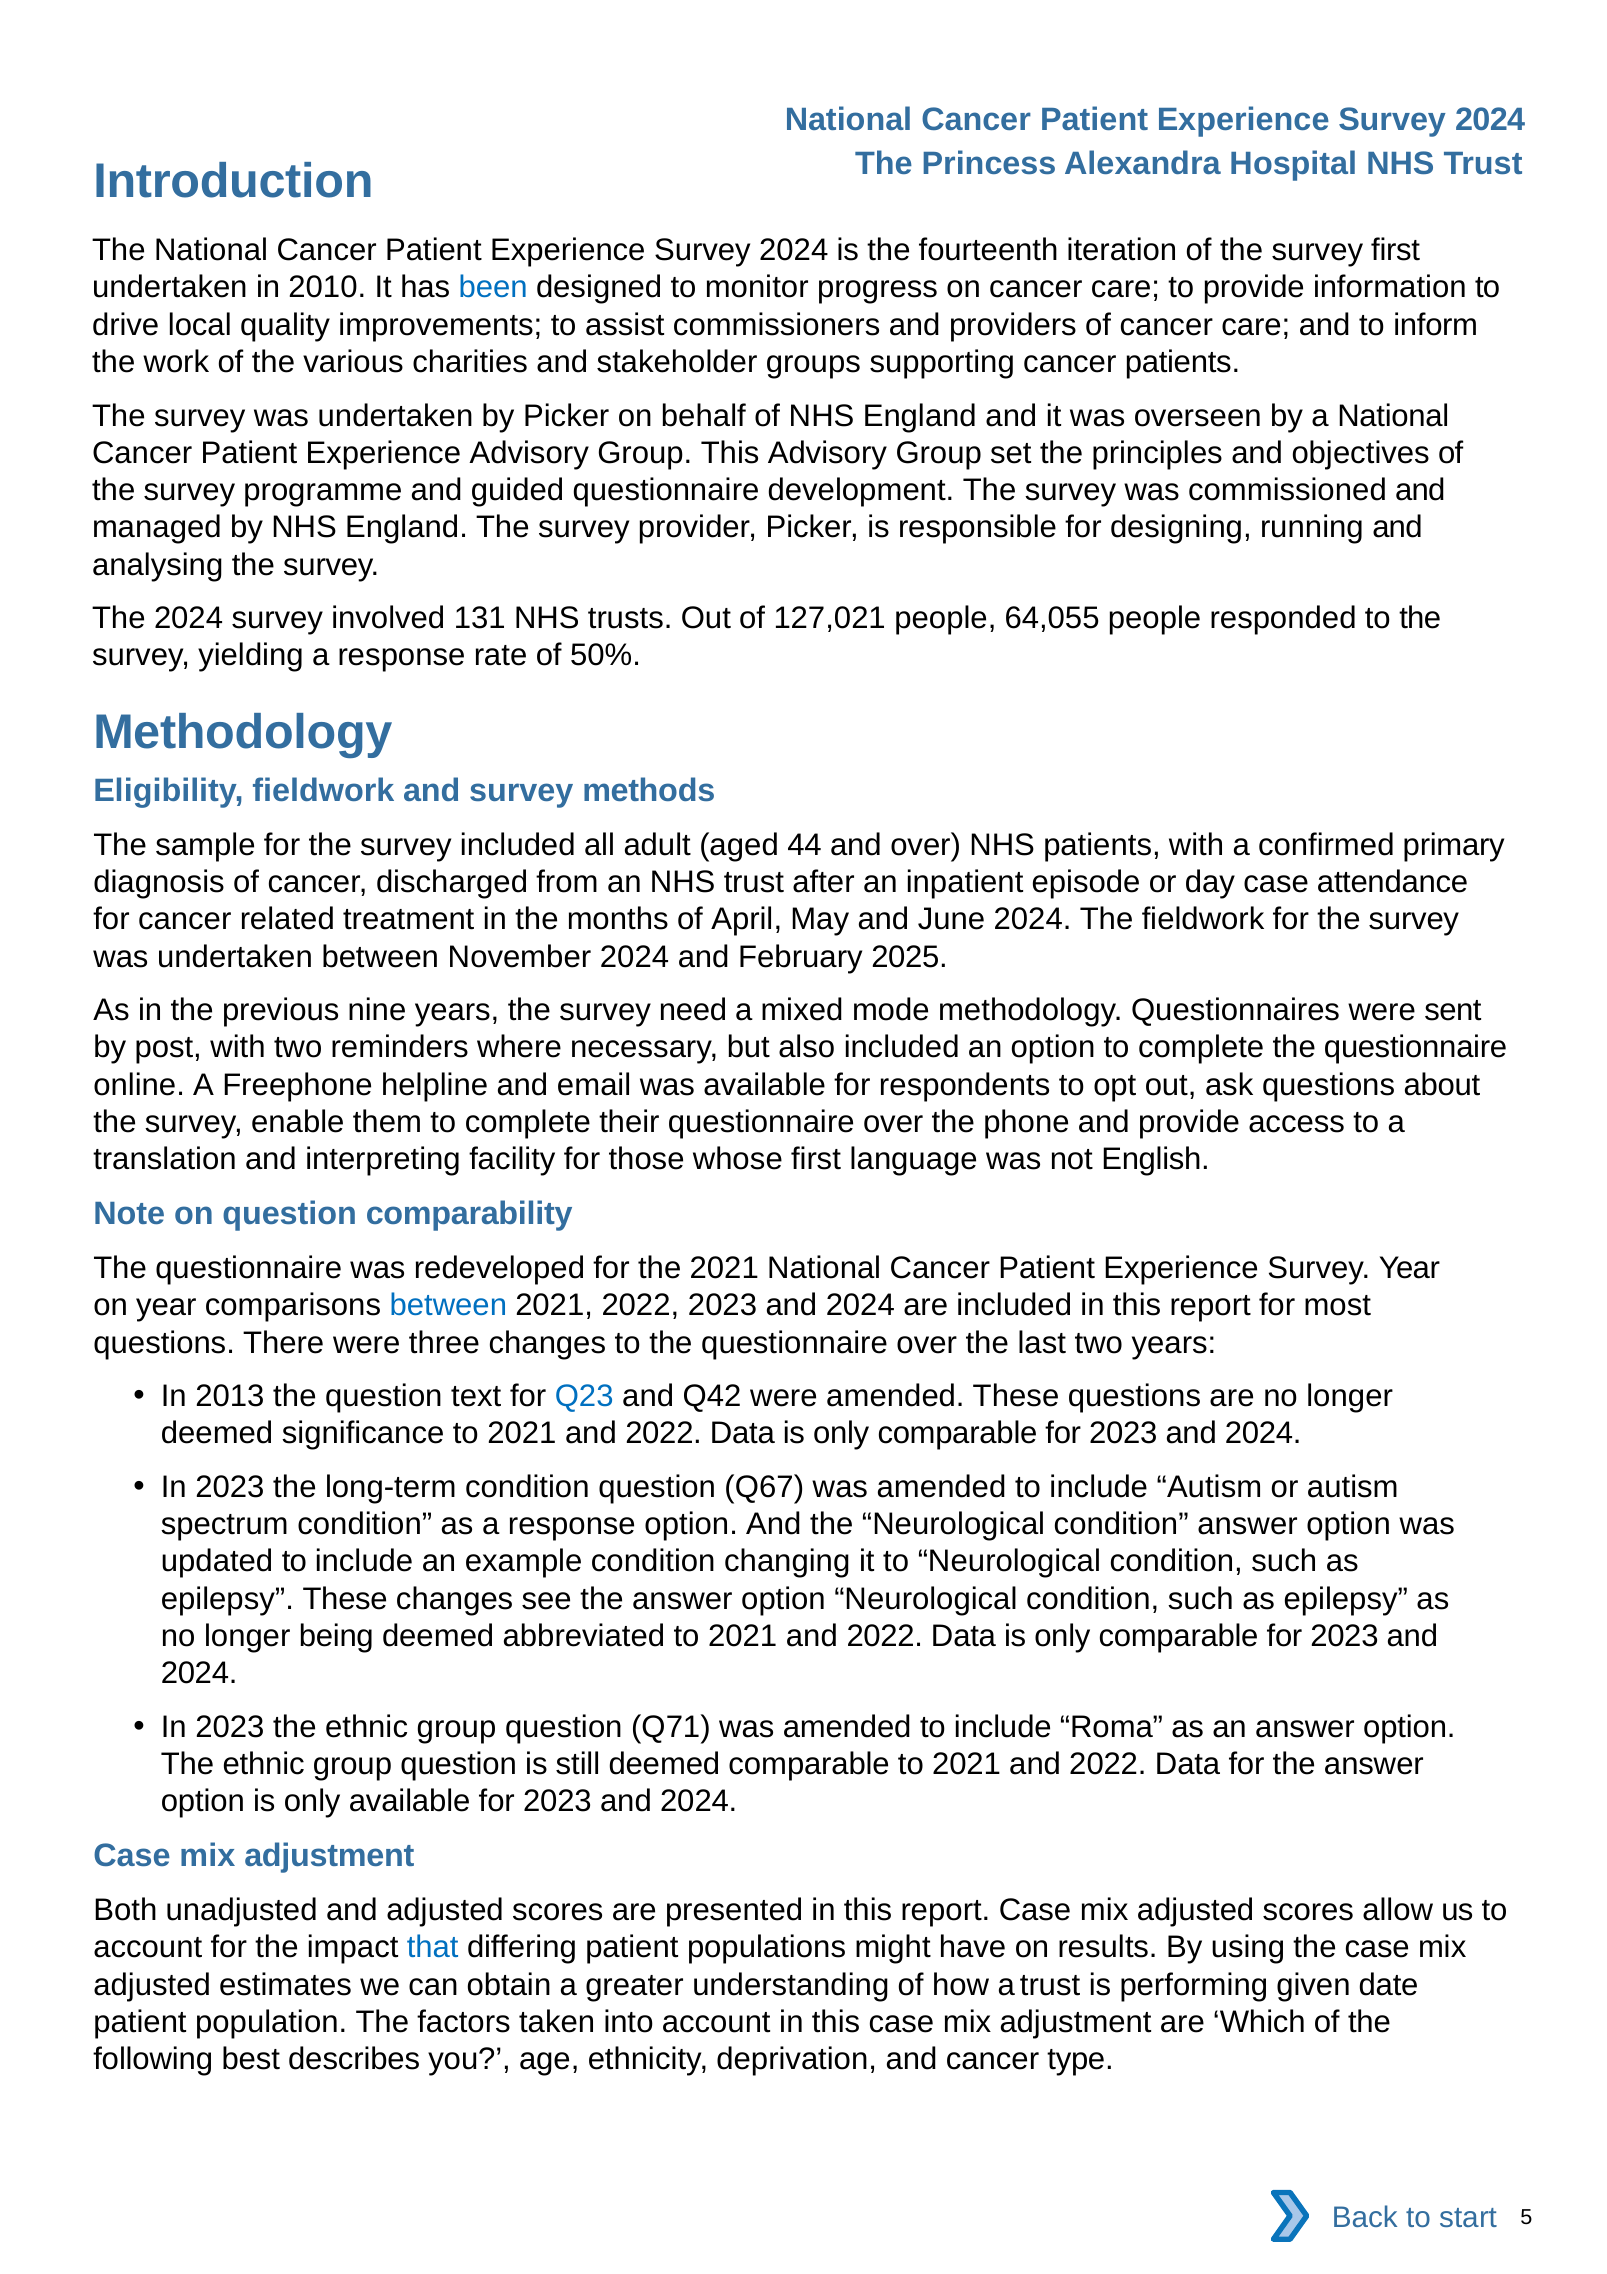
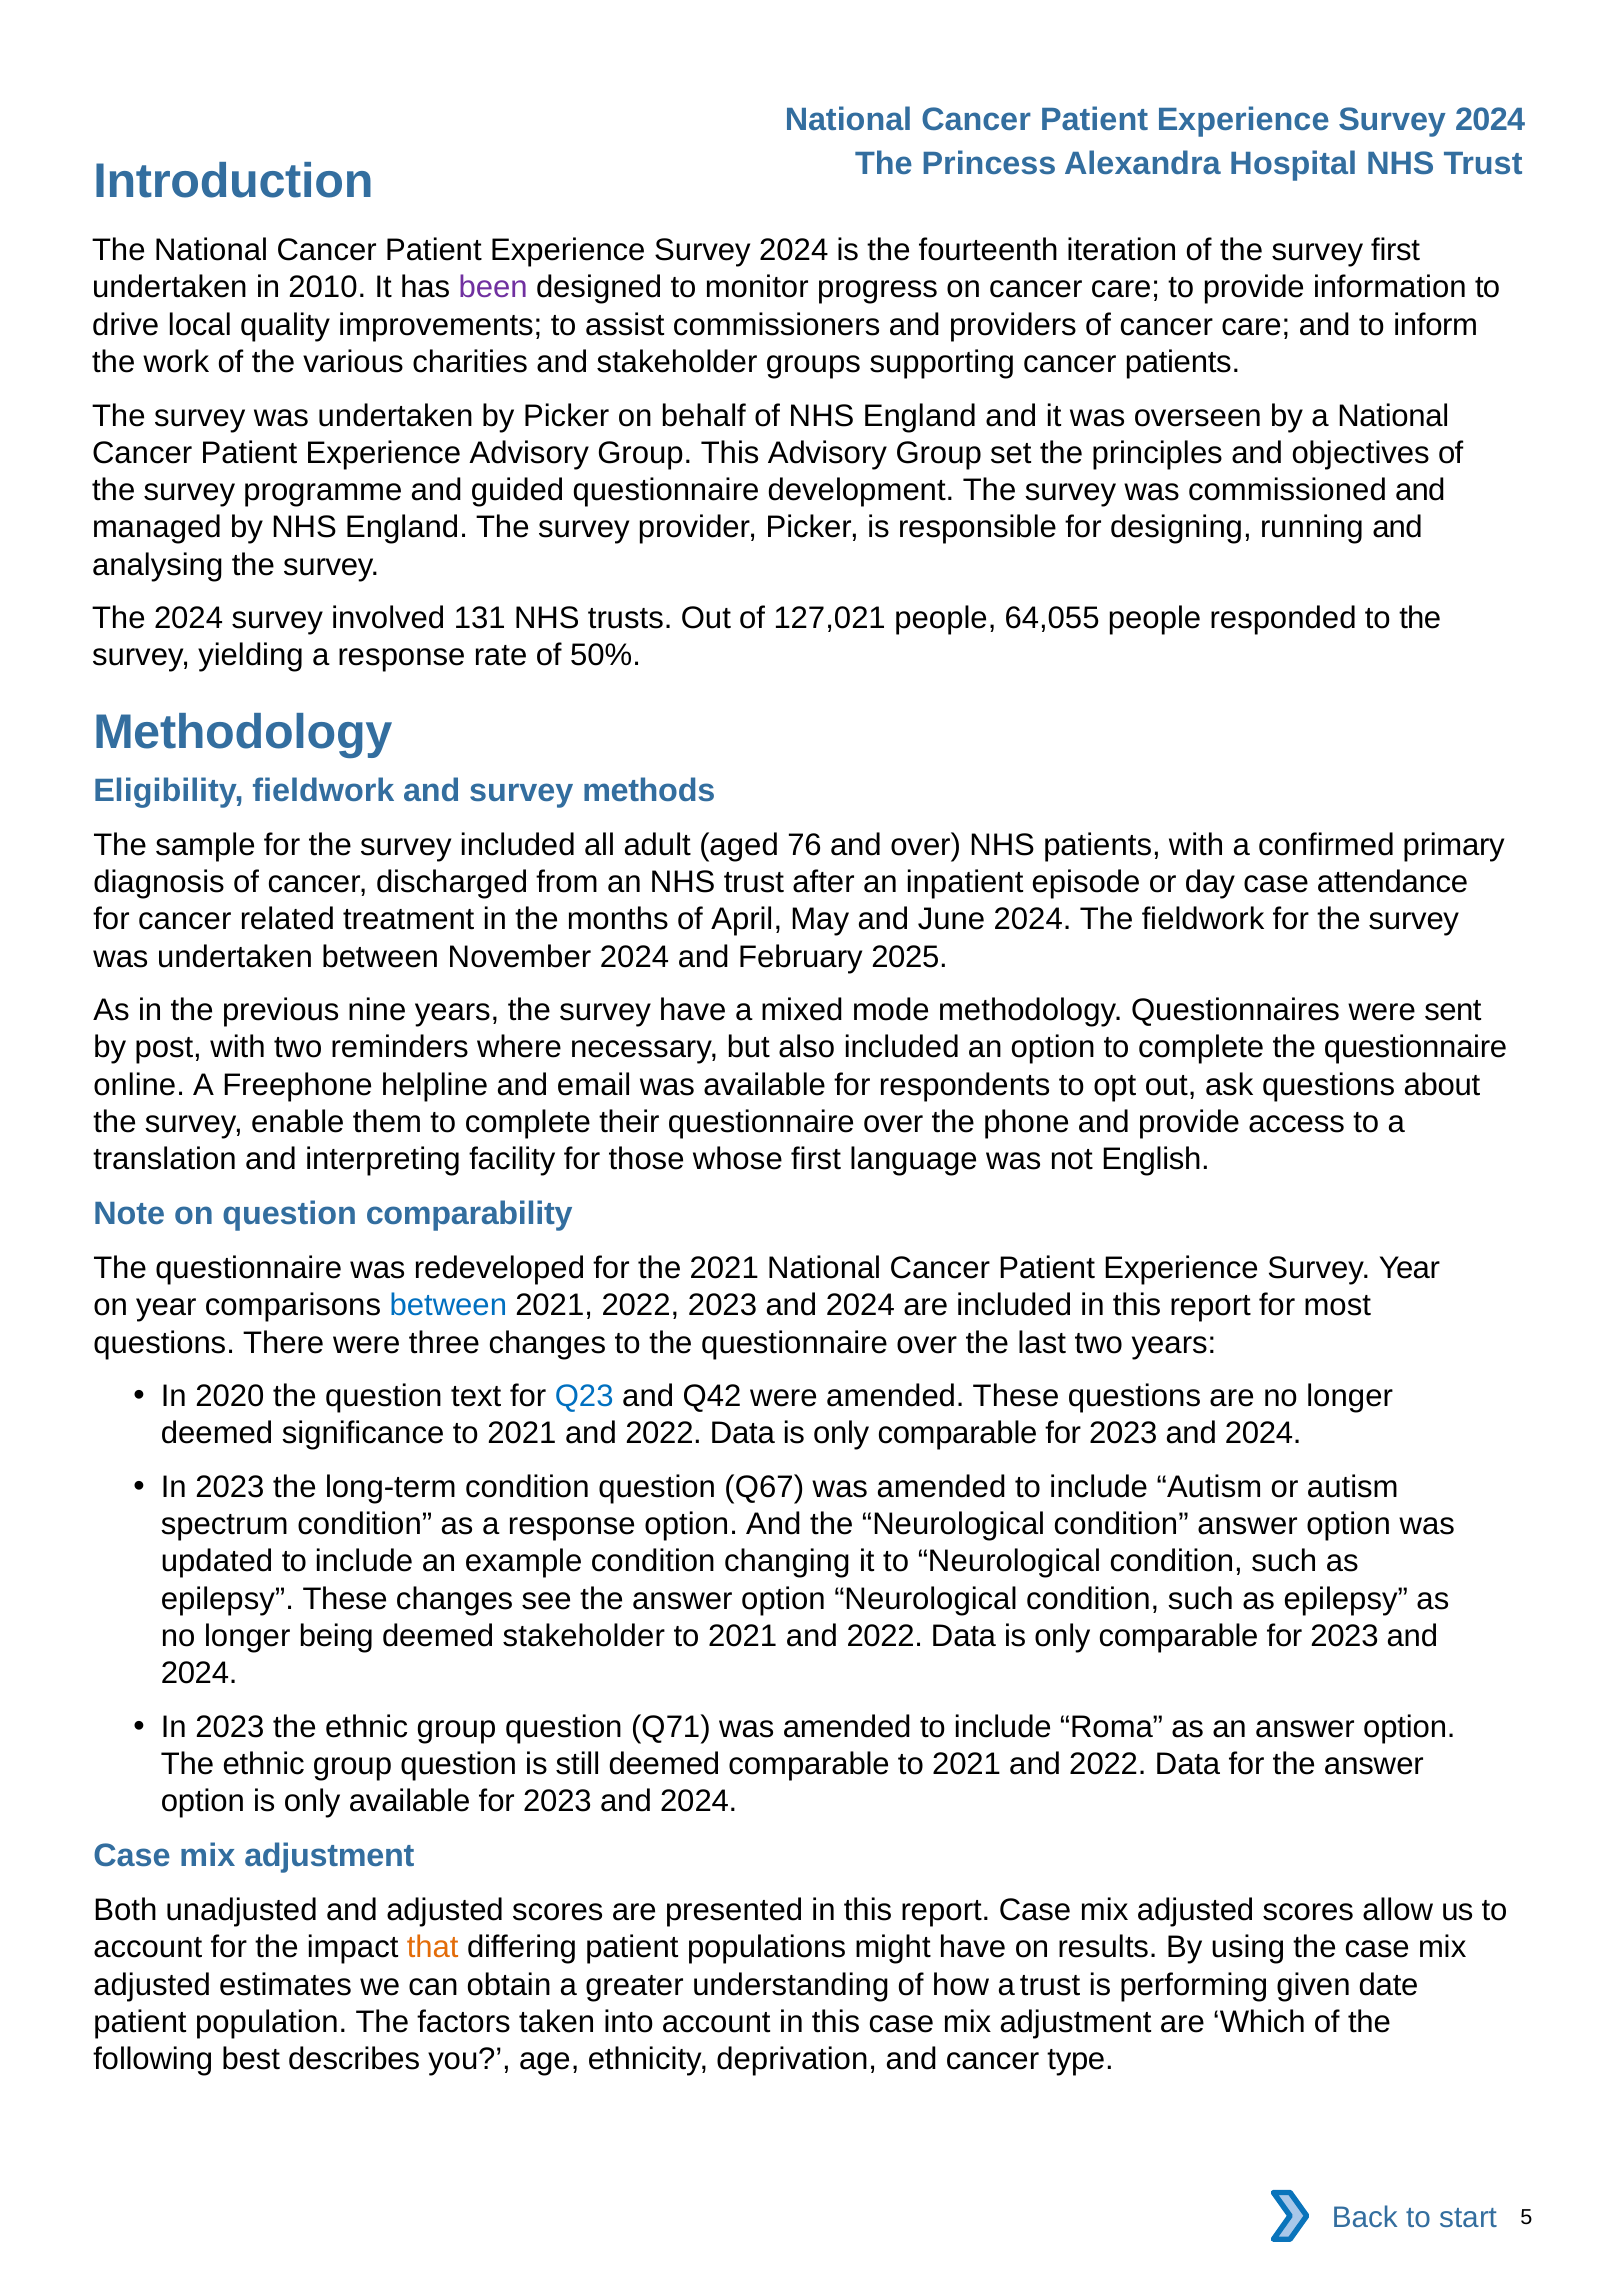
been colour: blue -> purple (493, 288)
44: 44 -> 76 (805, 845)
survey need: need -> have (693, 1011)
2013: 2013 -> 2020 (230, 1396)
deemed abbreviated: abbreviated -> stakeholder (584, 1636)
that colour: blue -> orange (433, 1948)
